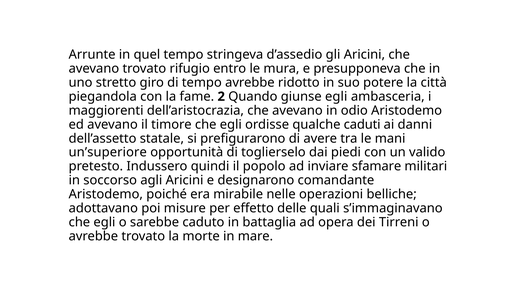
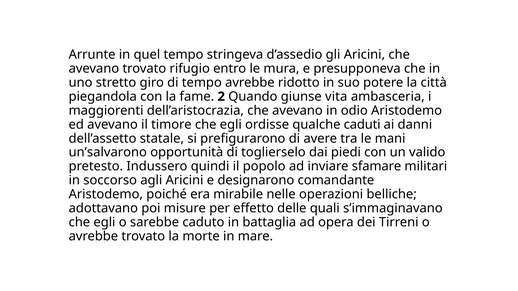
giunse egli: egli -> vita (336, 97)
un’superiore: un’superiore -> un’salvarono (108, 153)
